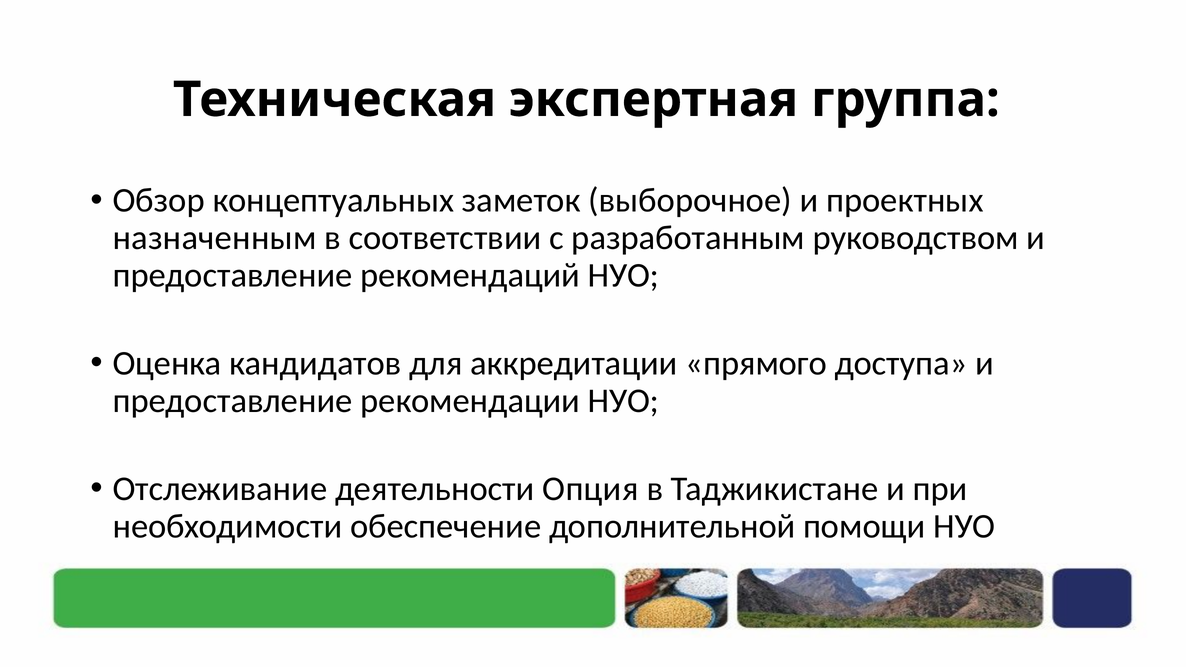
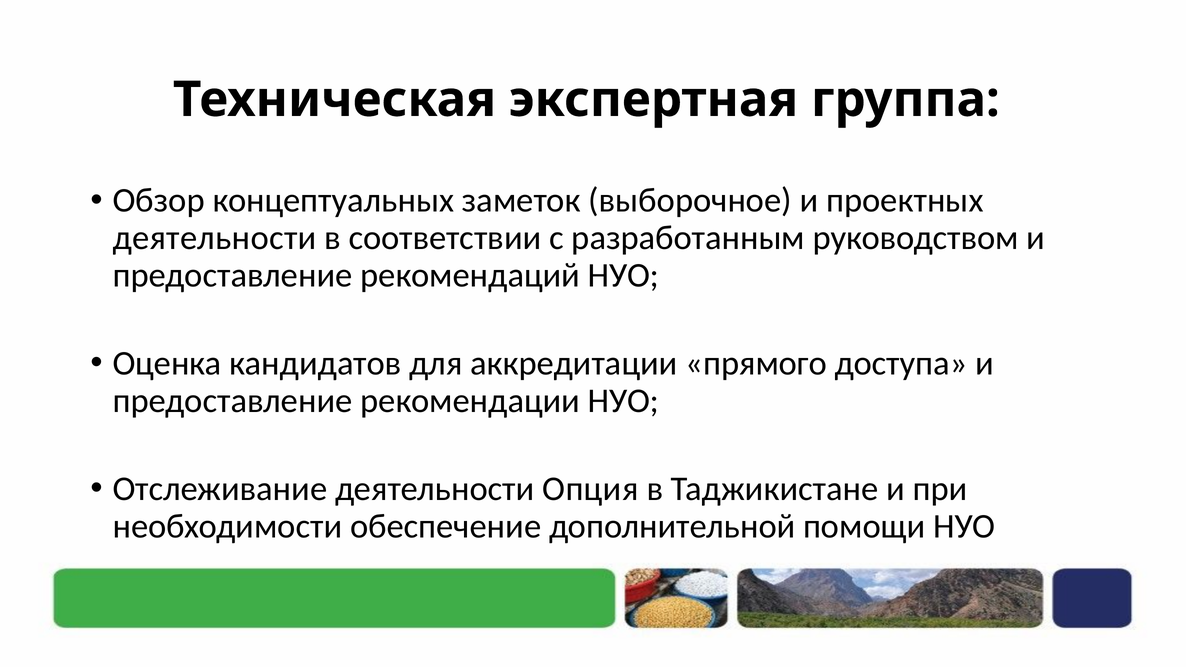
назначенным: назначенным -> деятельности (215, 238)
